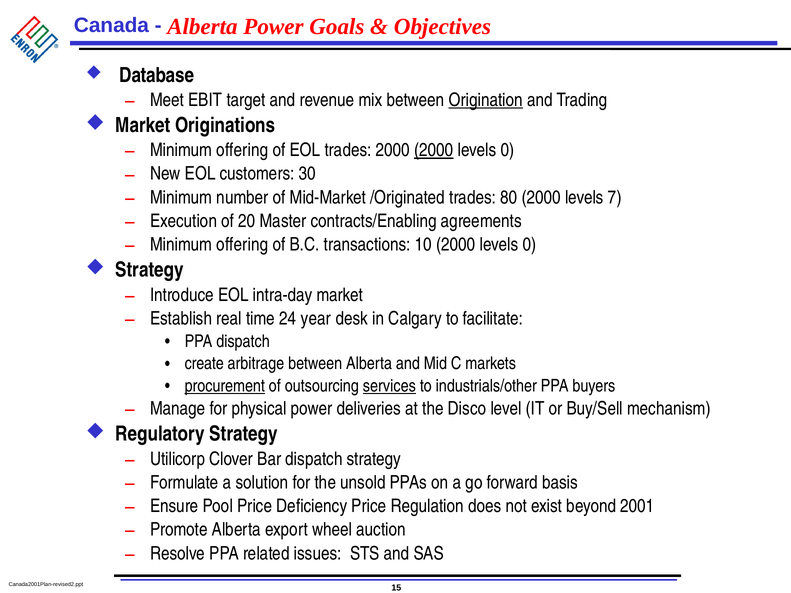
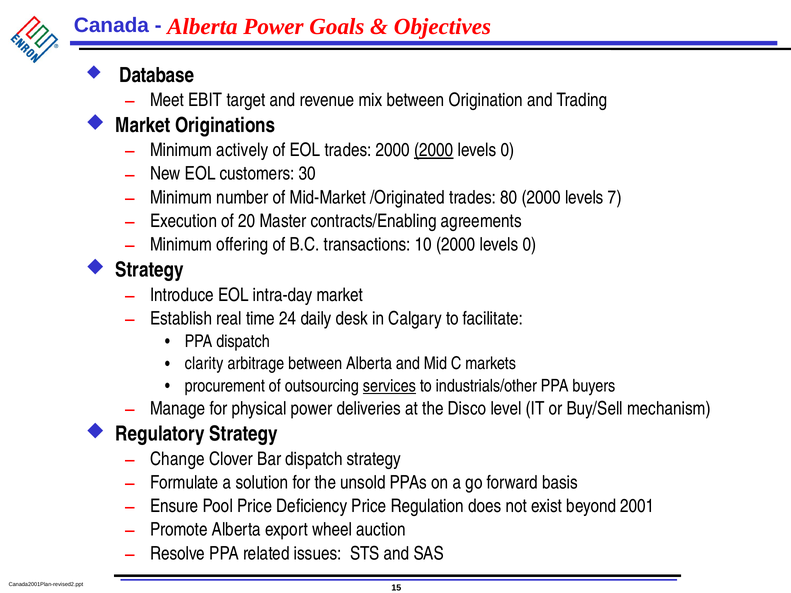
Origination underline: present -> none (486, 100)
offering: offering -> actively (242, 150)
year: year -> daily (316, 319)
create: create -> clarity (204, 364)
procurement underline: present -> none (225, 386)
Utilicorp: Utilicorp -> Change (177, 459)
